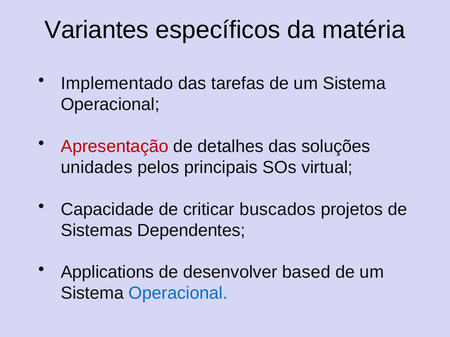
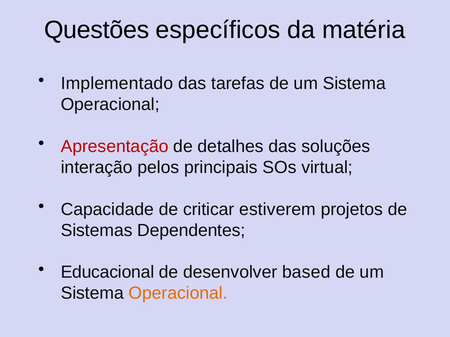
Variantes: Variantes -> Questões (97, 30)
unidades: unidades -> interação (97, 168)
buscados: buscados -> estiverem (278, 210)
Applications: Applications -> Educacional (107, 273)
Operacional colour: blue -> orange (178, 294)
